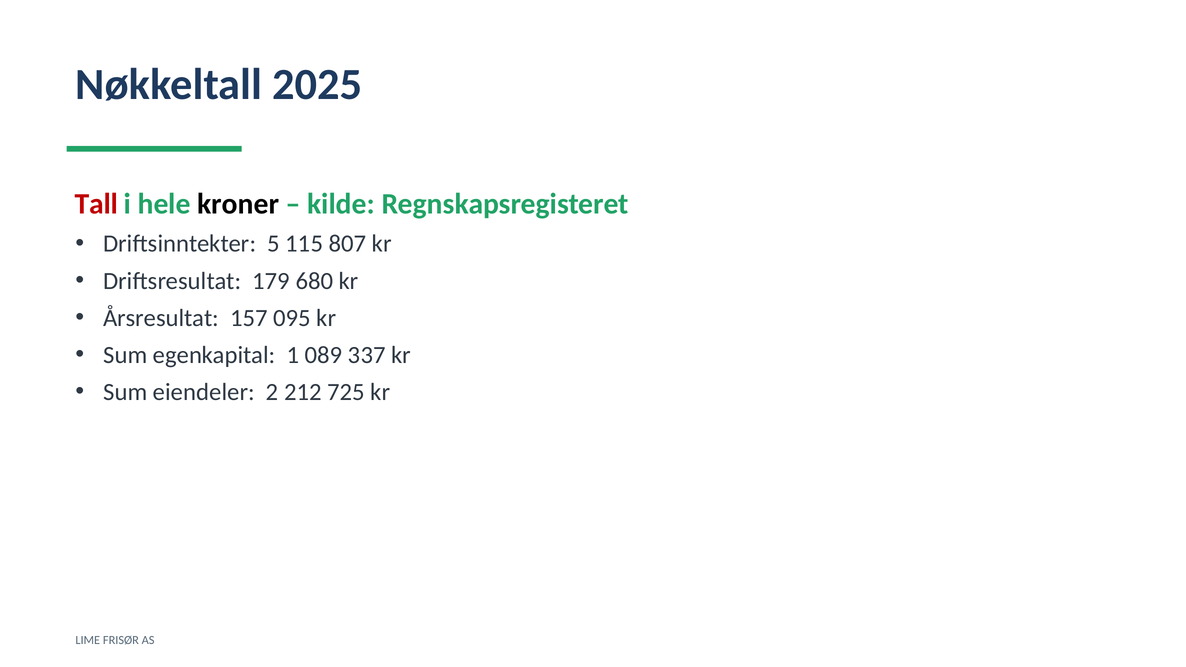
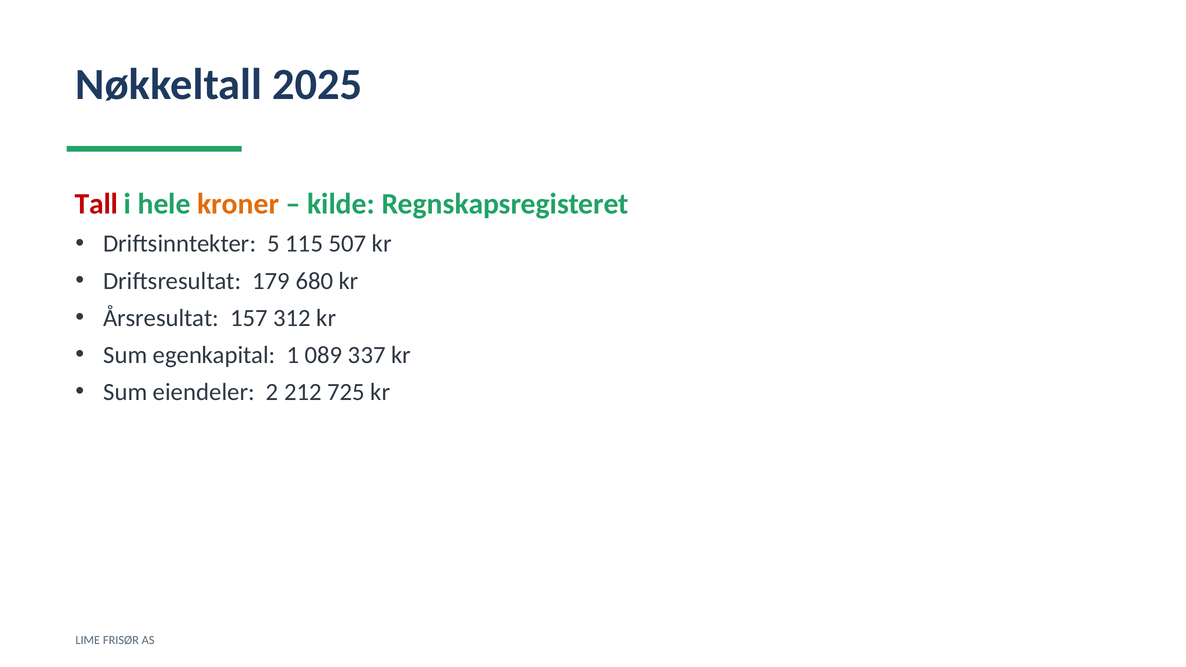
kroner colour: black -> orange (238, 204)
807: 807 -> 507 (347, 244)
095: 095 -> 312 (292, 318)
